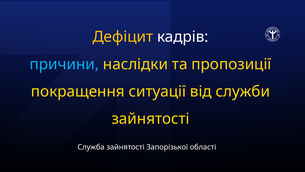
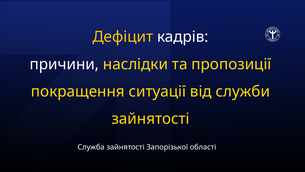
причини colour: light blue -> white (64, 64)
